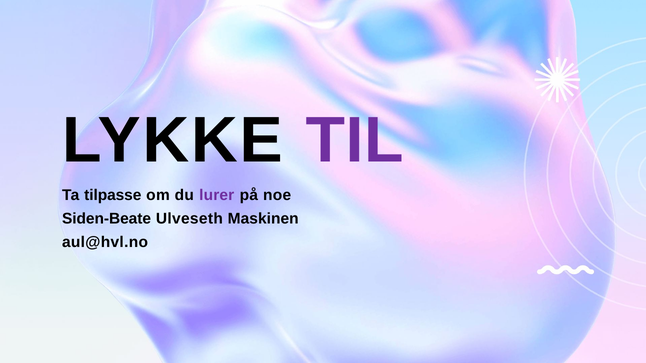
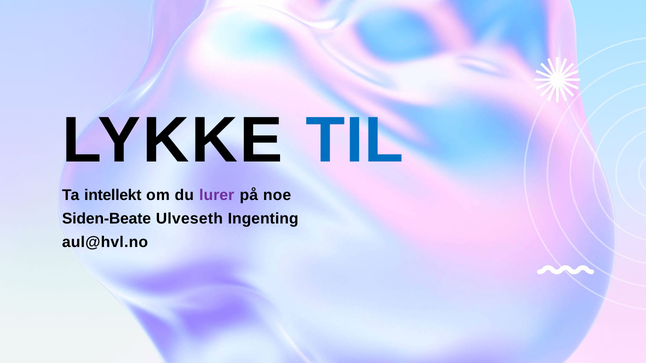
TIL colour: purple -> blue (355, 141)
tilpasse: tilpasse -> intellekt (113, 195)
Maskinen: Maskinen -> Ingenting (263, 219)
